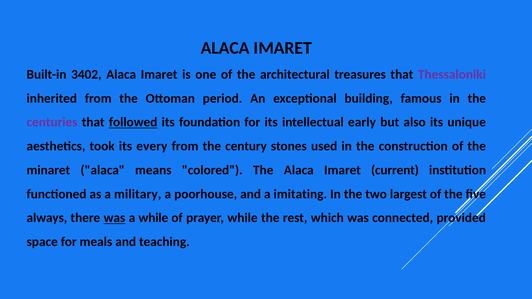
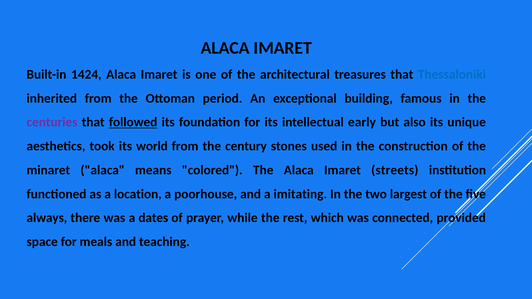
3402: 3402 -> 1424 (86, 74)
Thessaloniki colour: purple -> blue (452, 74)
every: every -> world (152, 146)
current: current -> streets (395, 170)
military: military -> location (138, 194)
was underline: present -> none (114, 218)
a while: while -> dates (153, 218)
